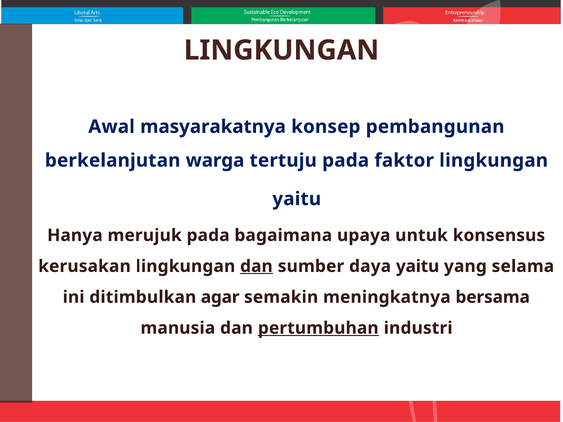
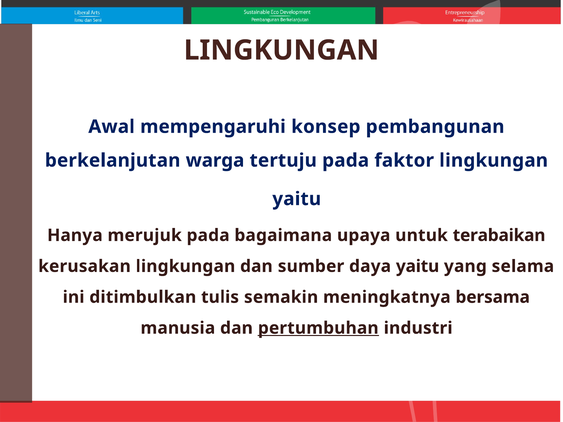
masyarakatnya: masyarakatnya -> mempengaruhi (213, 127)
konsensus: konsensus -> terabaikan (499, 235)
dan underline: present -> none (256, 266)
agar: agar -> tulis (220, 297)
